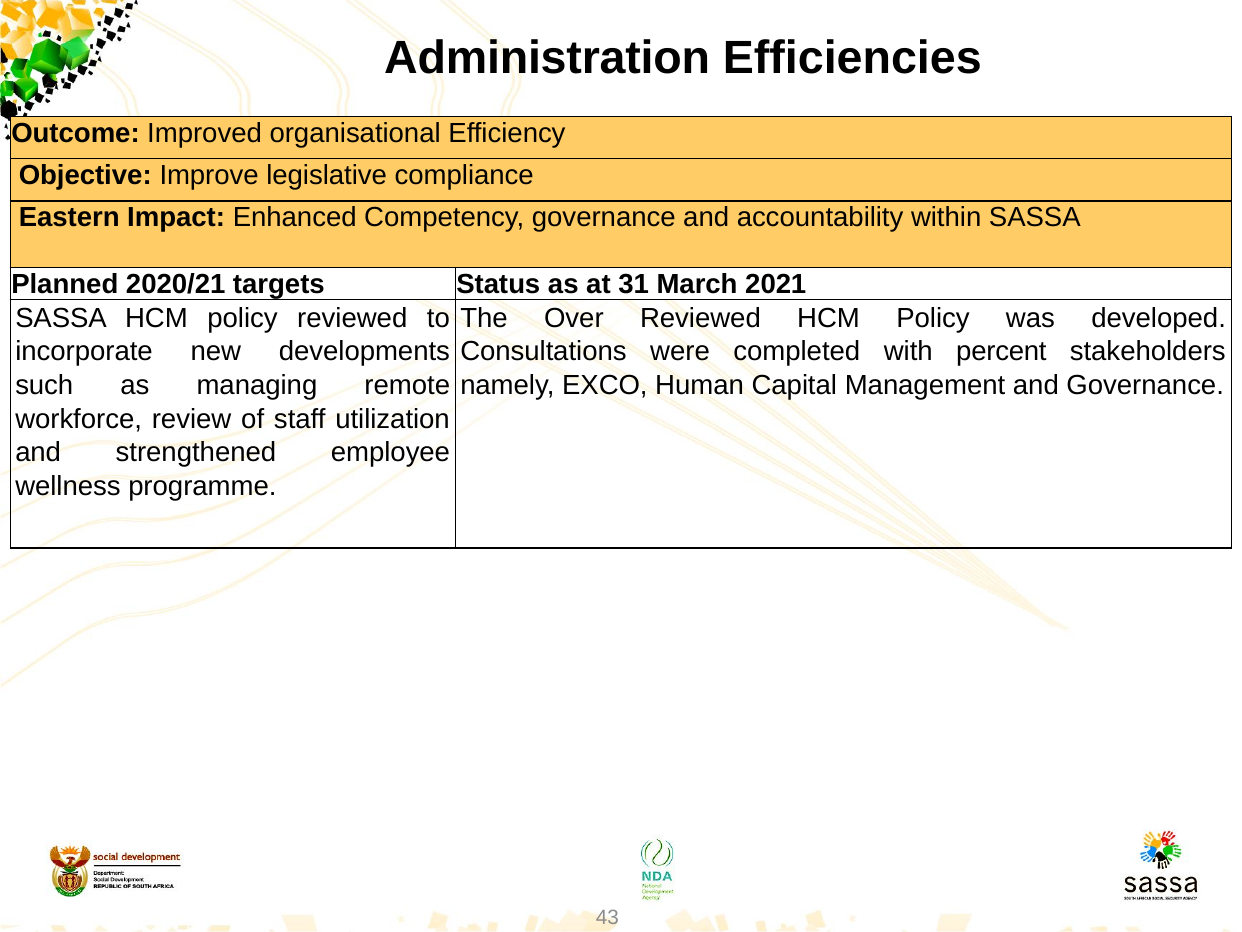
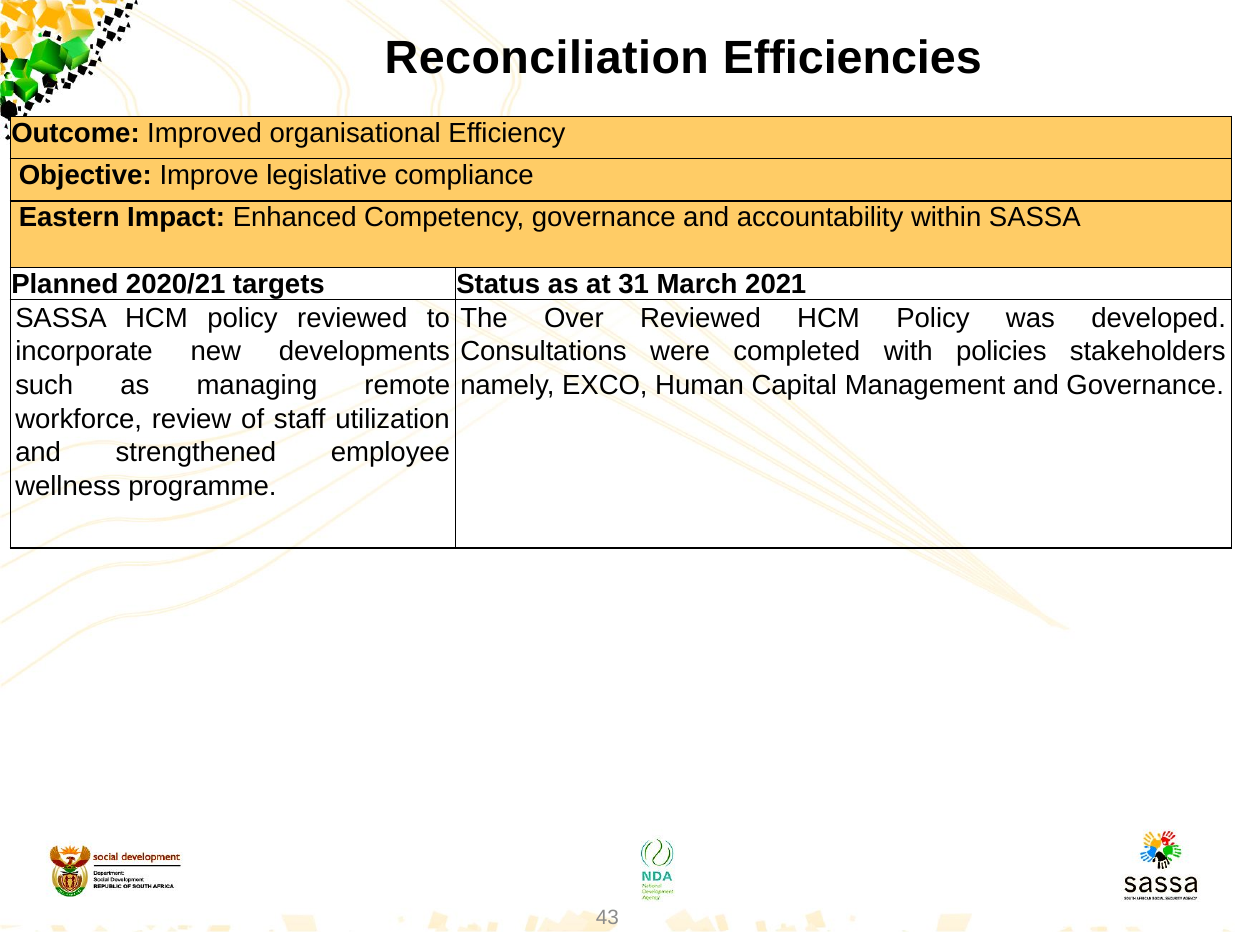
Administration: Administration -> Reconciliation (547, 58)
percent: percent -> policies (1001, 352)
